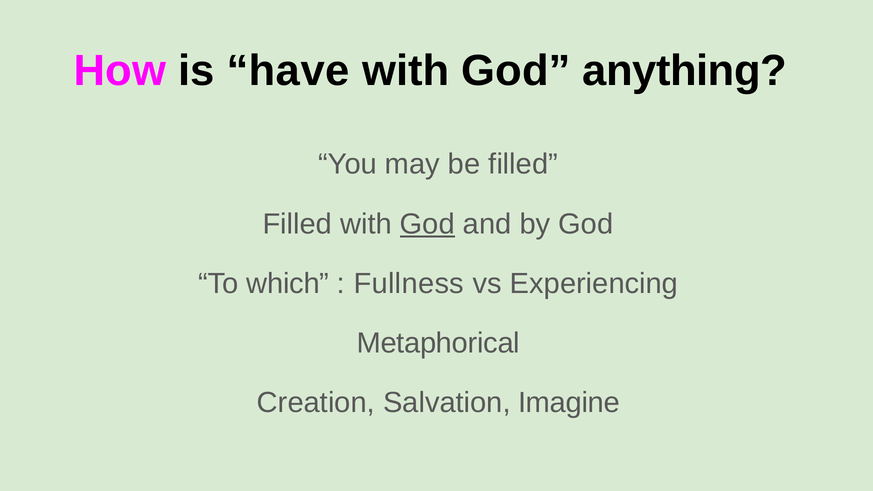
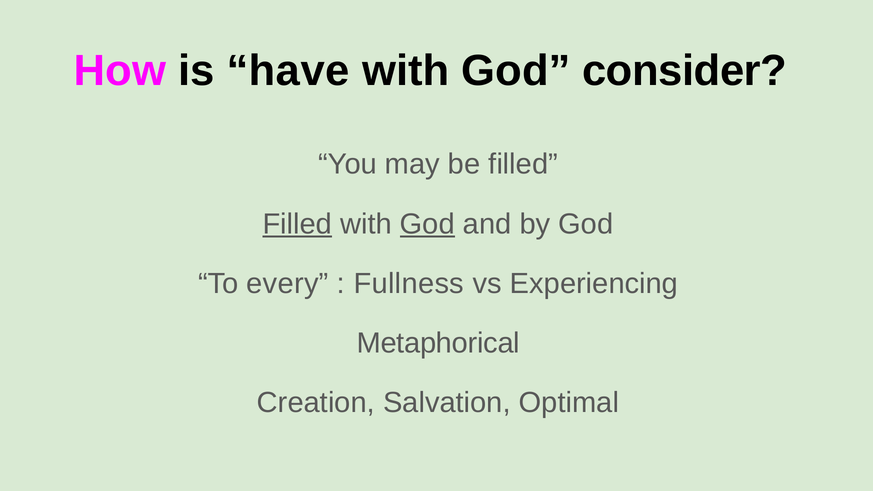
anything: anything -> consider (685, 71)
Filled underline: none -> present (297, 224)
which: which -> every (287, 283)
Imagine: Imagine -> Optimal (569, 403)
